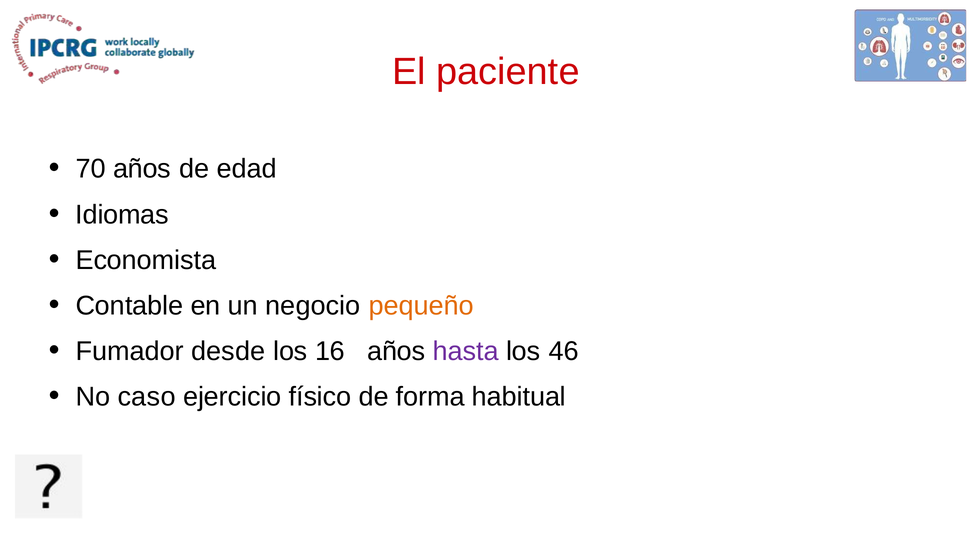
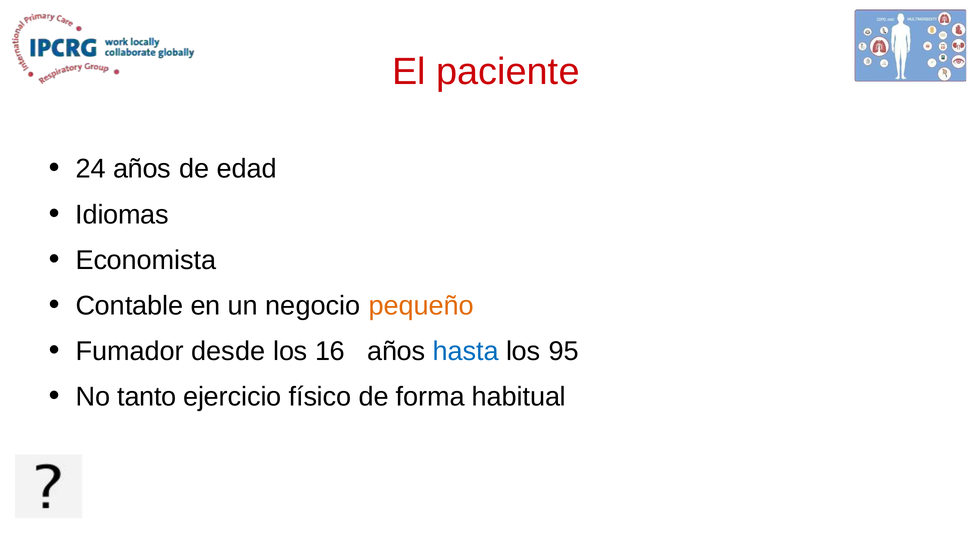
70: 70 -> 24 (91, 169)
hasta colour: purple -> blue (466, 351)
46: 46 -> 95 (564, 351)
caso: caso -> tanto (147, 397)
